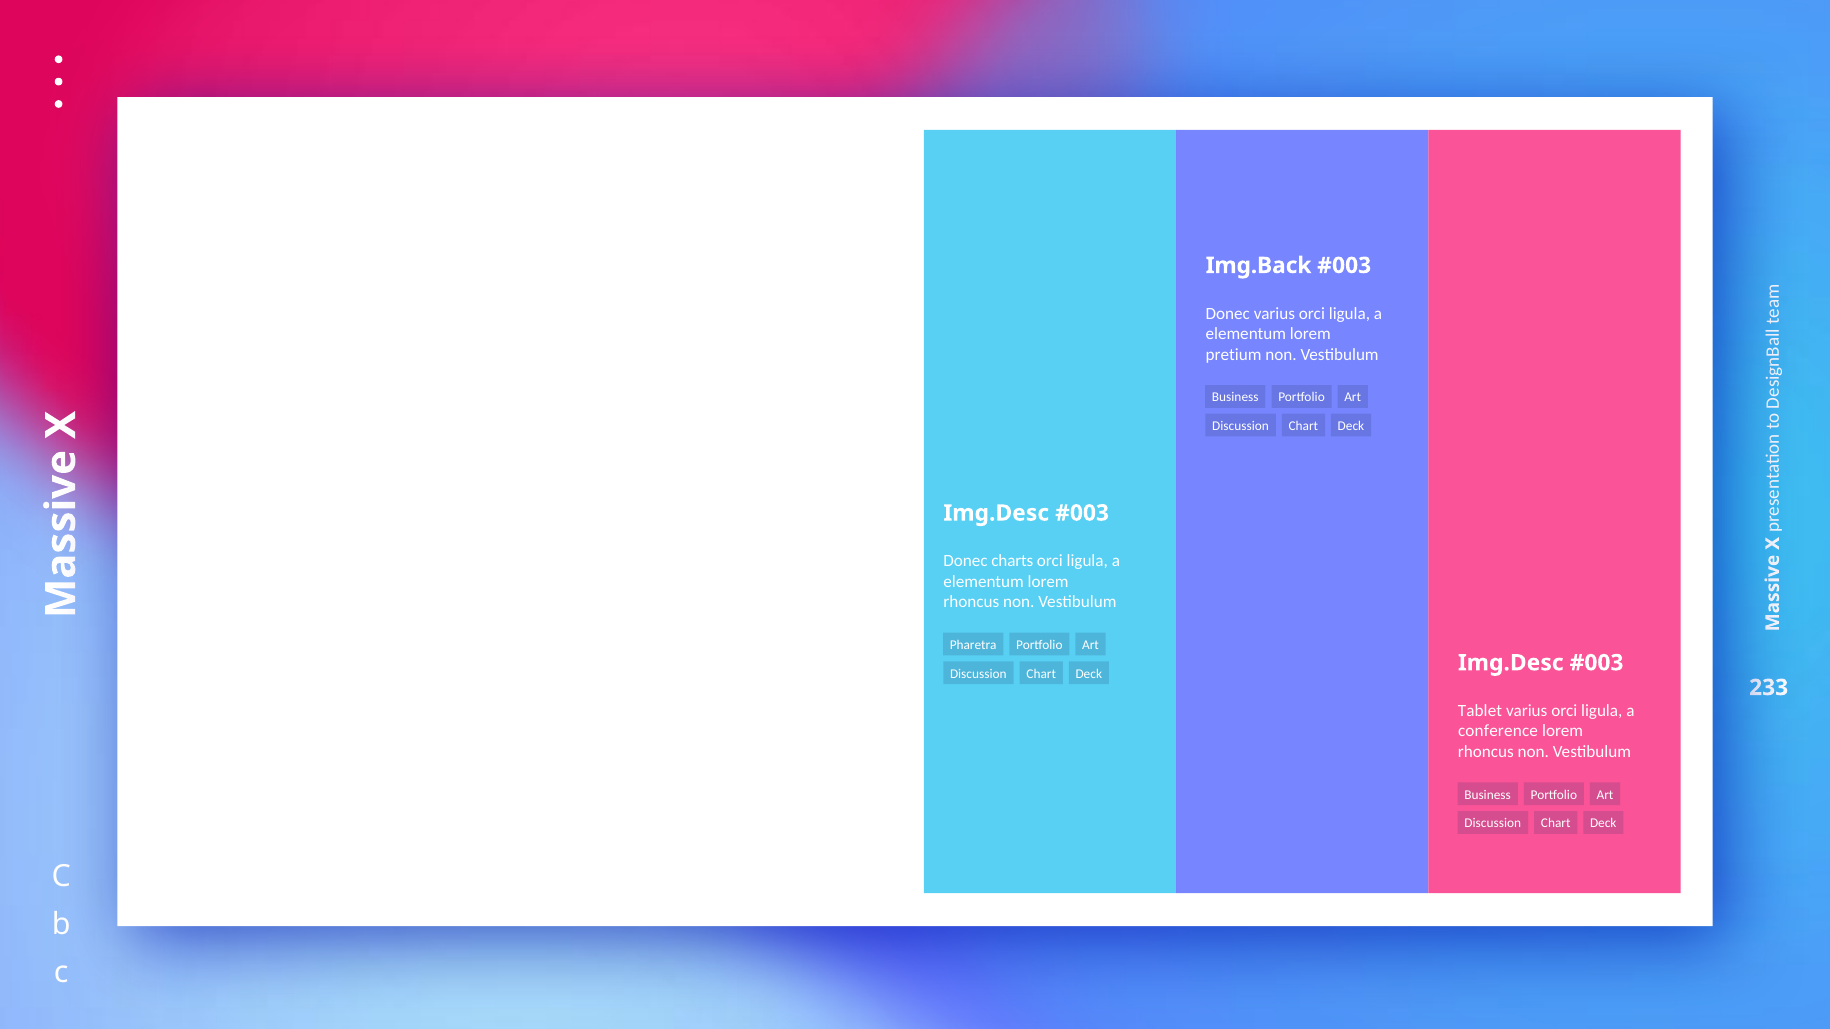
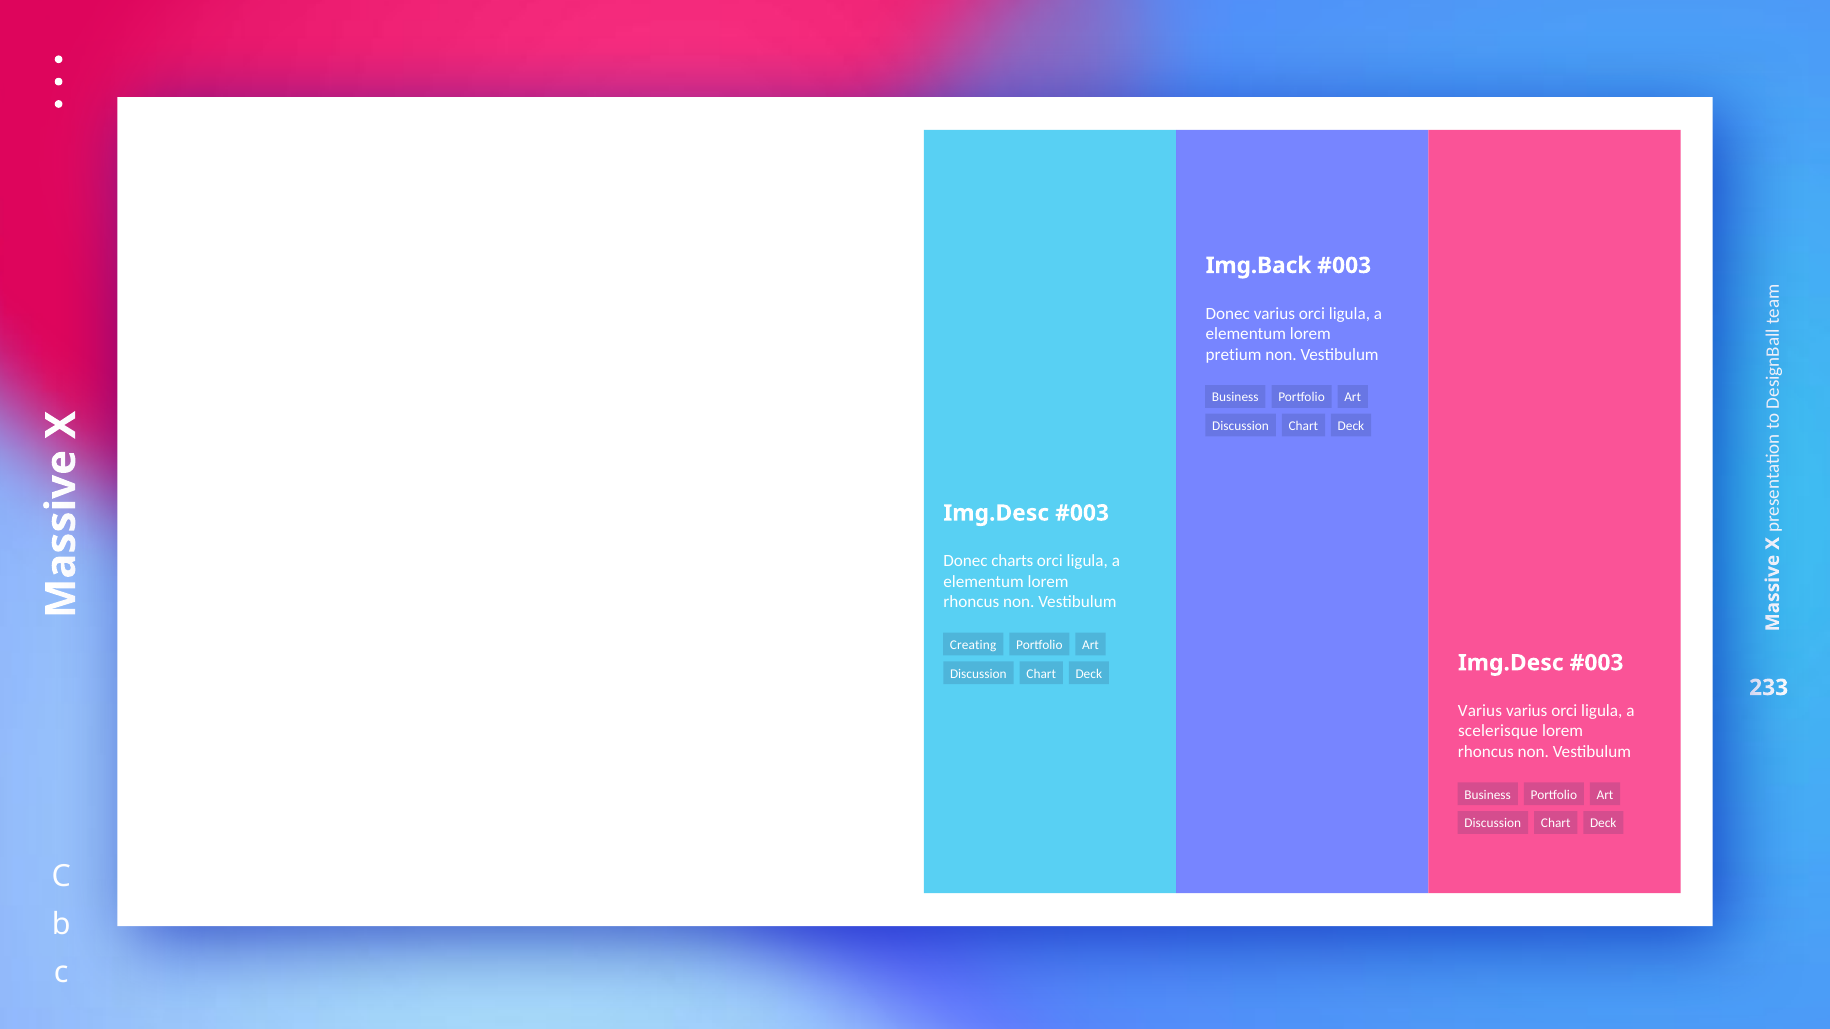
Pharetra: Pharetra -> Creating (973, 645)
Tablet: Tablet -> Varius (1480, 711)
conference: conference -> scelerisque (1498, 732)
